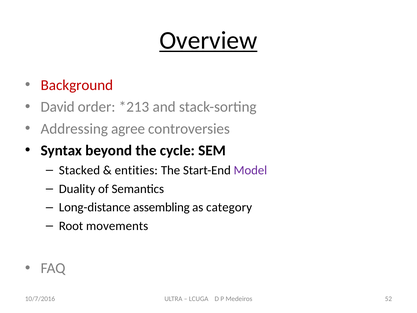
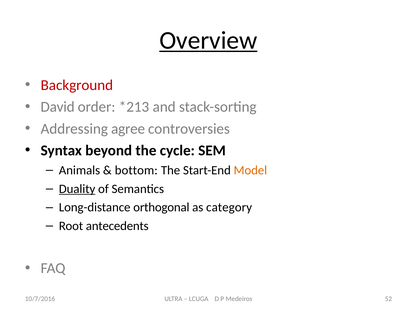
Stacked: Stacked -> Animals (80, 170)
entities: entities -> bottom (136, 170)
Model colour: purple -> orange (250, 170)
Duality underline: none -> present (77, 189)
assembling: assembling -> orthogonal (161, 207)
movements: movements -> antecedents (117, 226)
